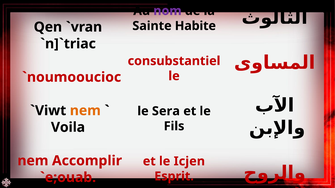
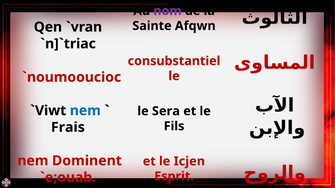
Habite: Habite -> Afqwn (195, 26)
nem colour: orange -> blue (85, 111)
Voila: Voila -> Frais (68, 128)
Accomplir: Accomplir -> Dominent (87, 161)
